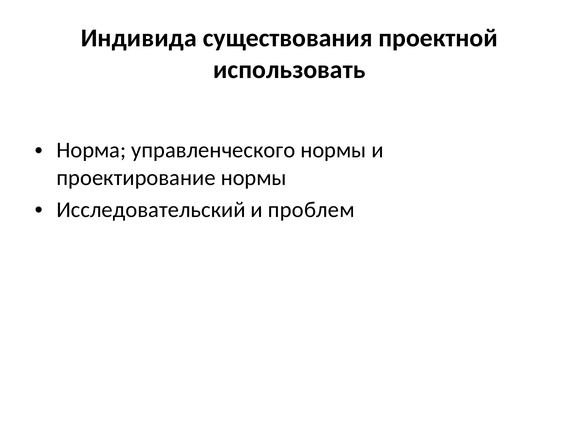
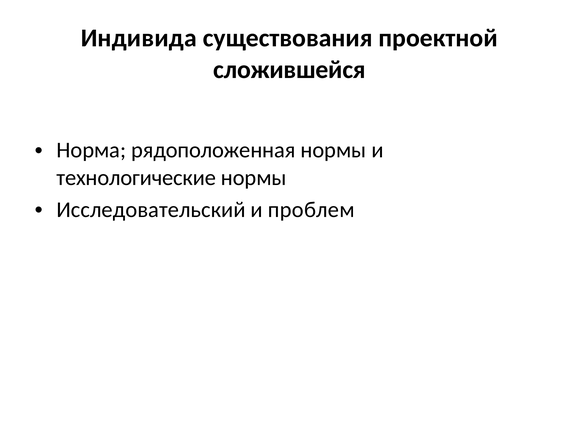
использовать: использовать -> сложившейся (290, 70)
управленческого: управленческого -> рядоположенная (213, 150)
проектирование: проектирование -> технологические (136, 178)
